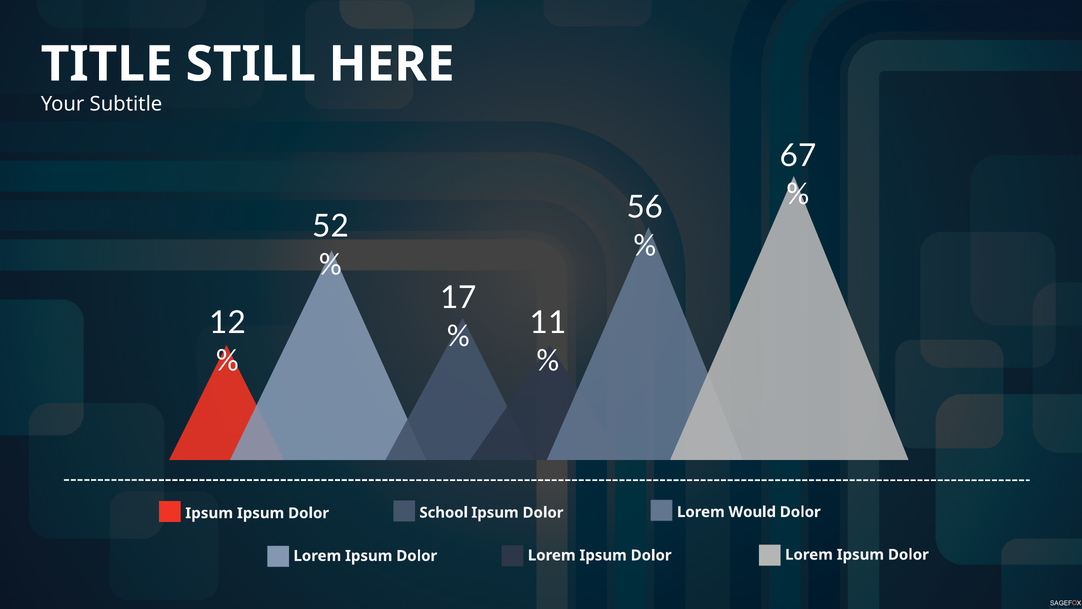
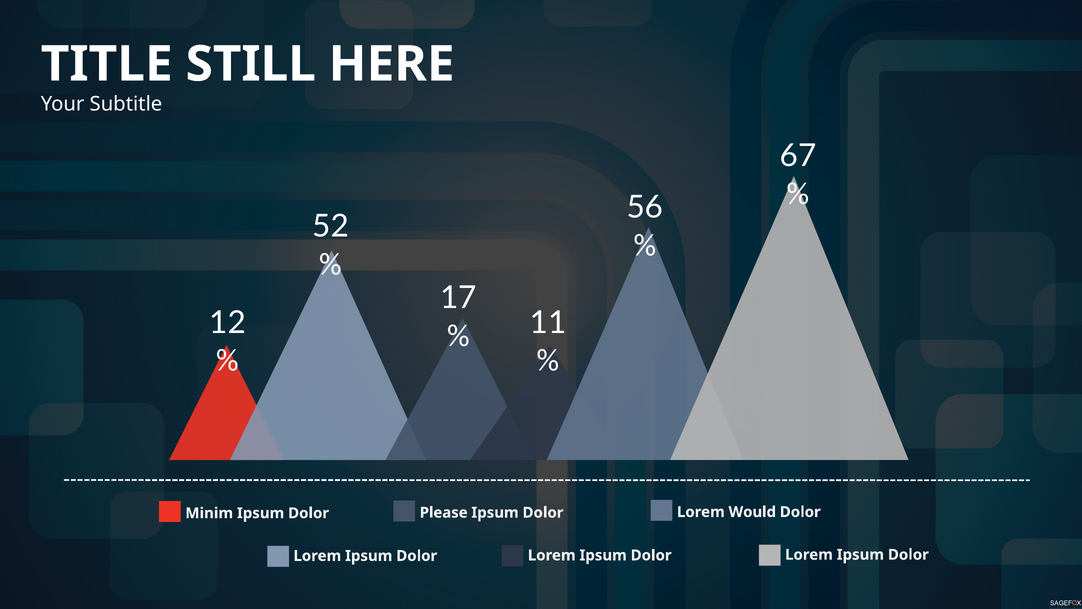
School: School -> Please (444, 512)
Ipsum: Ipsum -> Minim (209, 513)
